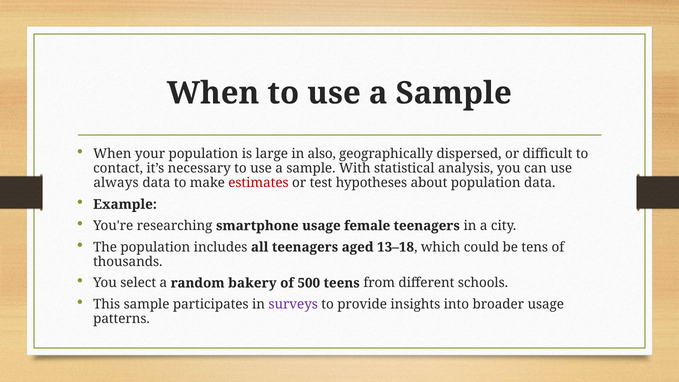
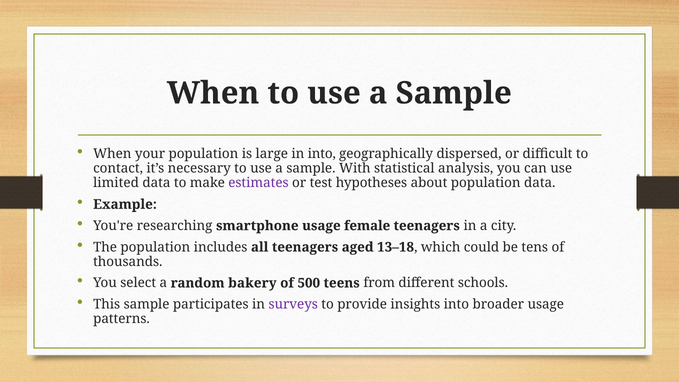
in also: also -> into (322, 154)
always: always -> limited (116, 183)
estimates colour: red -> purple (258, 183)
